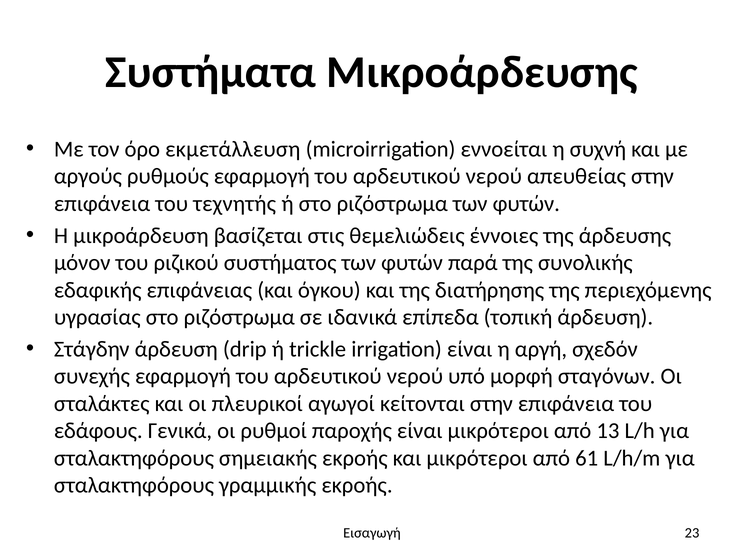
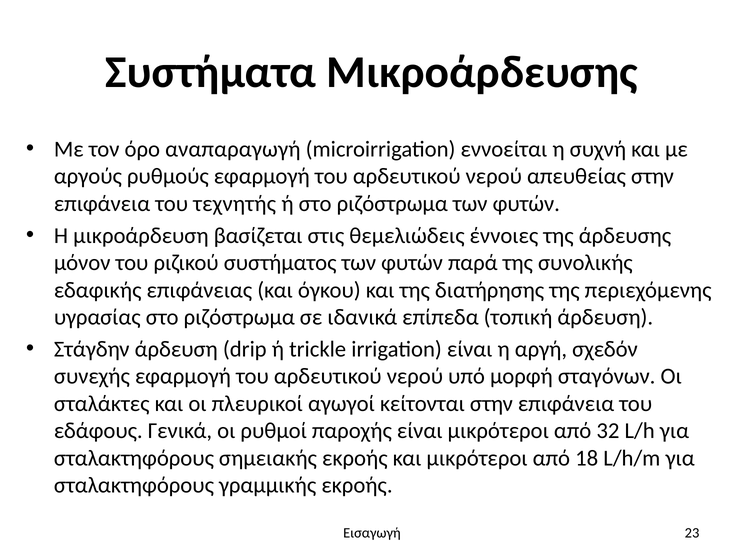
εκμετάλλευση: εκμετάλλευση -> αναπαραγωγή (233, 149)
13: 13 -> 32 (608, 431)
61: 61 -> 18 (587, 458)
